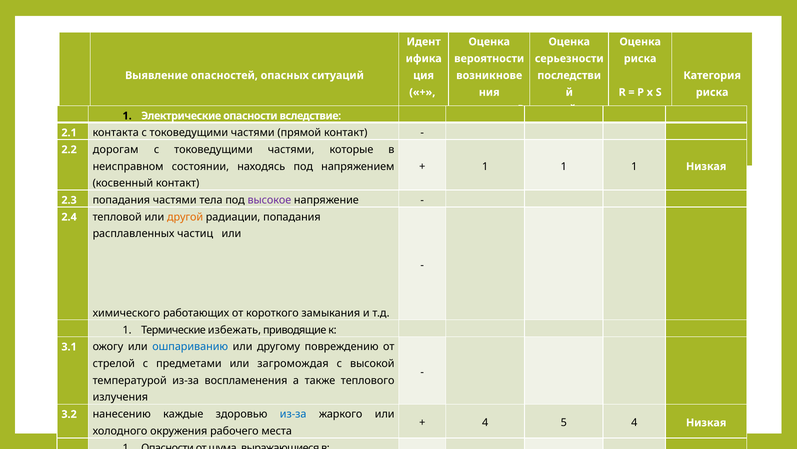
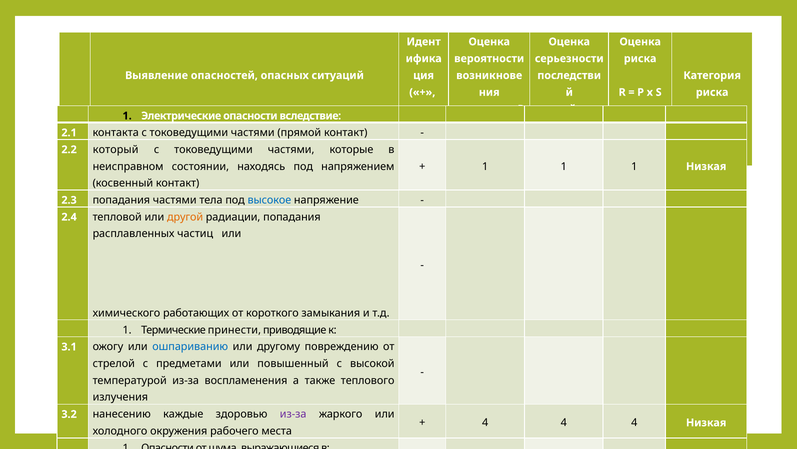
дорогам: дорогам -> который (116, 149)
высокое colour: purple -> blue (269, 200)
избежать: избежать -> принести (234, 329)
загромождая: загромождая -> повышенный (293, 363)
из-за colour: blue -> purple (293, 414)
5: 5 -> 4 (564, 422)
